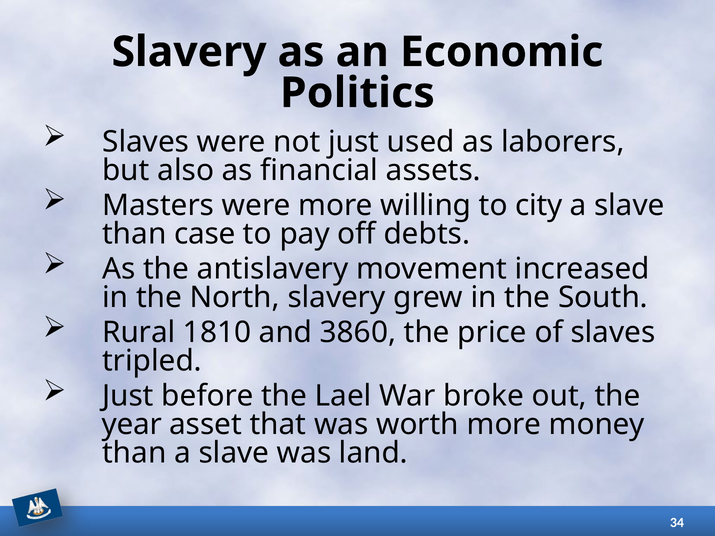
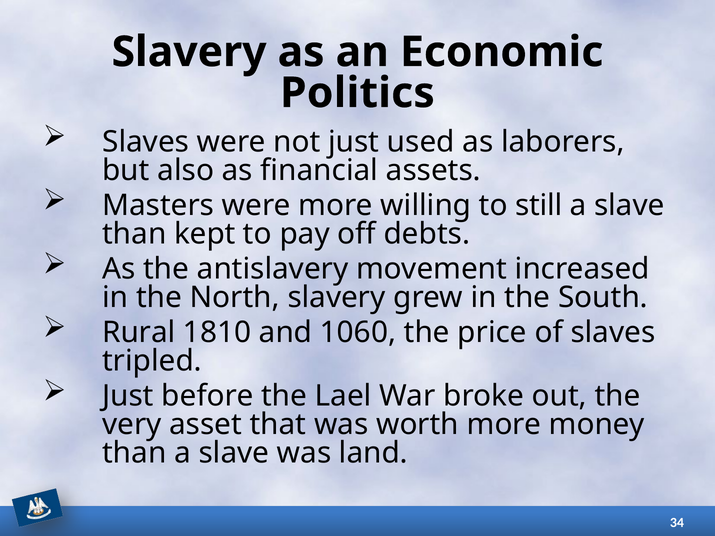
city: city -> still (539, 205)
case: case -> kept (205, 234)
3860: 3860 -> 1060 (358, 332)
year: year -> very (132, 425)
